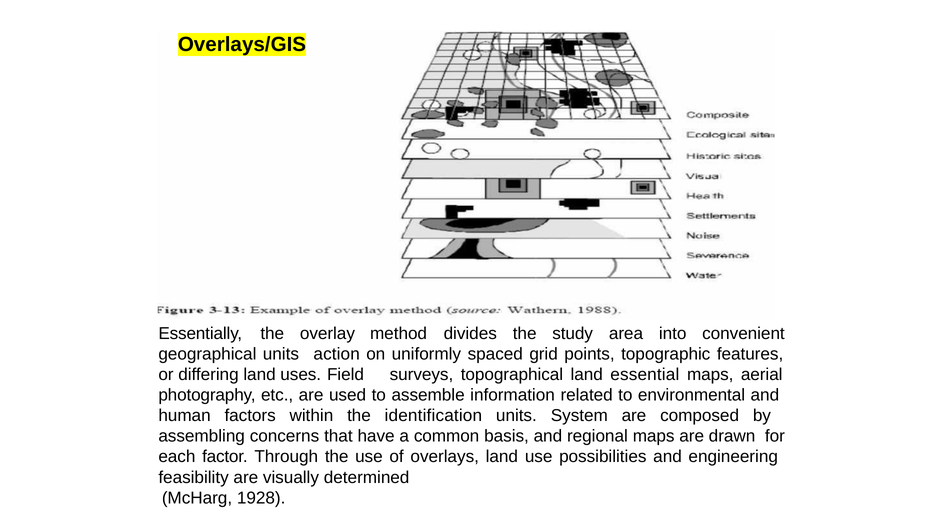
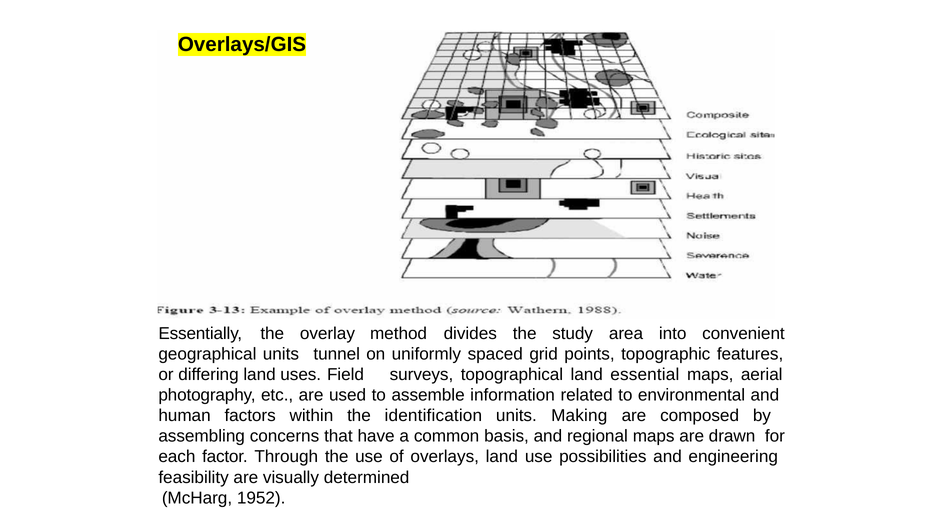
action: action -> tunnel (337, 354)
System: System -> Making (579, 416)
1928: 1928 -> 1952 (261, 498)
